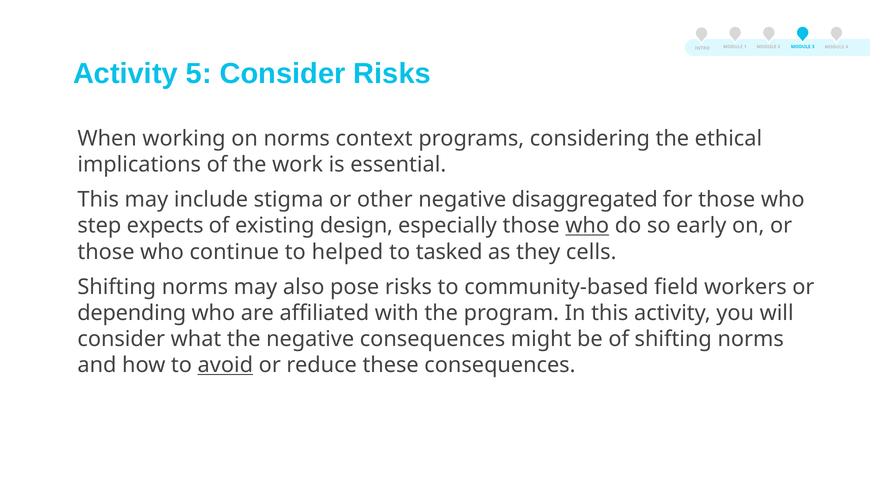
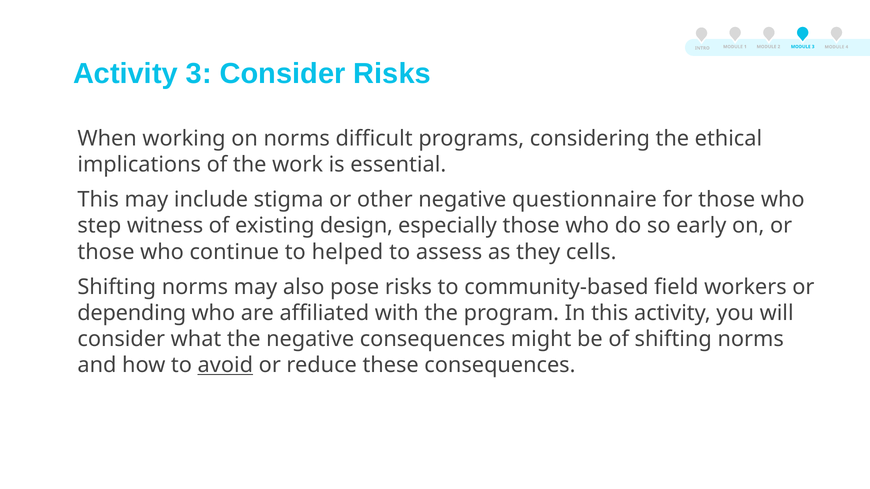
Activity 5: 5 -> 3 (199, 74)
context: context -> difficult (374, 139)
disaggregated: disaggregated -> questionnaire (584, 200)
expects: expects -> witness (165, 226)
who underline: present -> none (587, 226)
tasked: tasked -> assess (449, 252)
